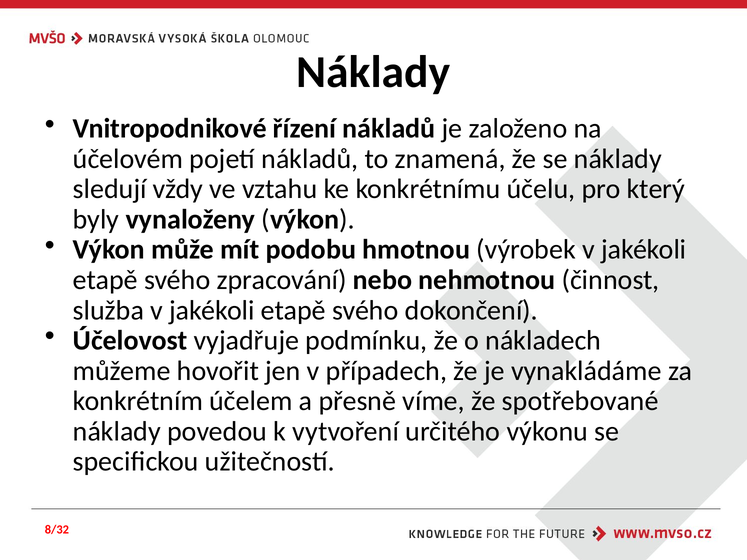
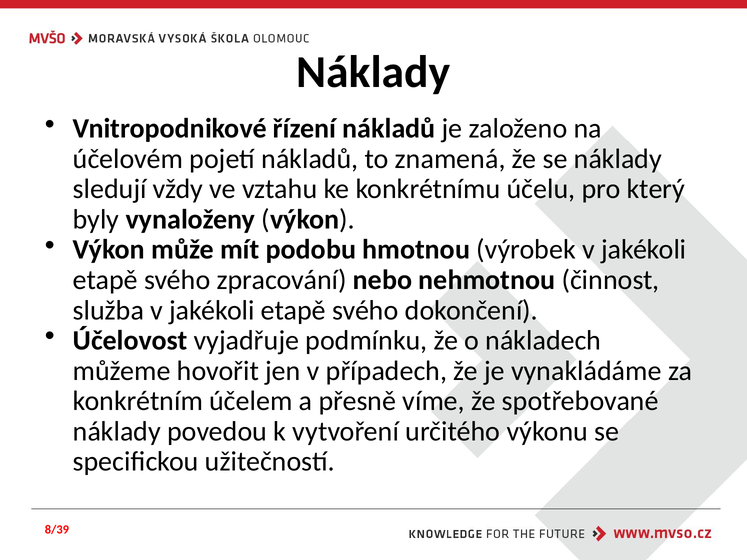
8/32: 8/32 -> 8/39 (57, 530)
